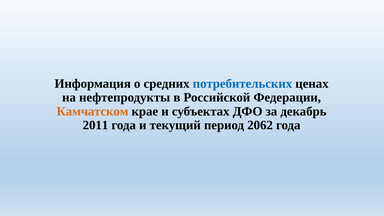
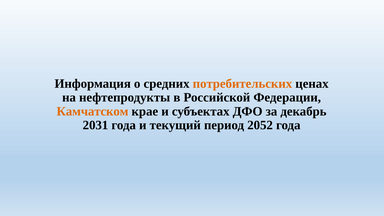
потребительских colour: blue -> orange (242, 84)
2011: 2011 -> 2031 (95, 125)
2062: 2062 -> 2052 (260, 125)
